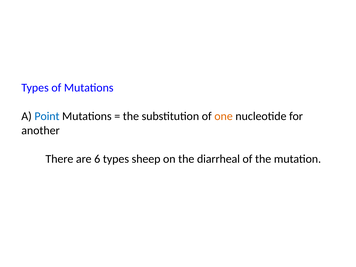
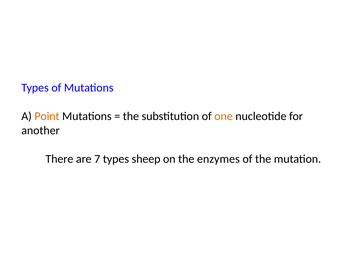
Point colour: blue -> orange (47, 116)
6: 6 -> 7 (97, 159)
diarrheal: diarrheal -> enzymes (218, 159)
